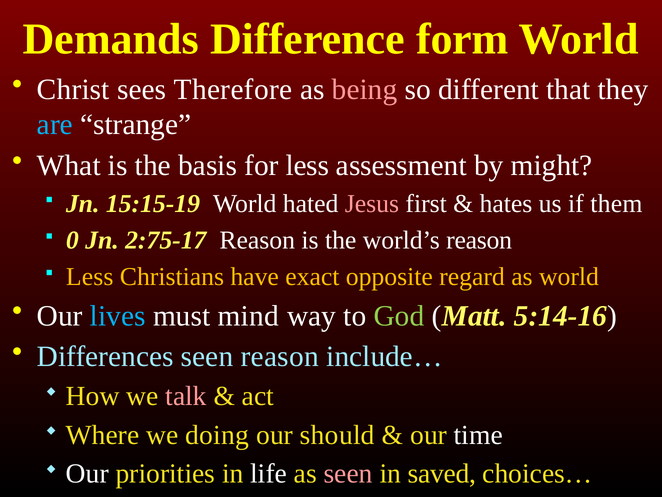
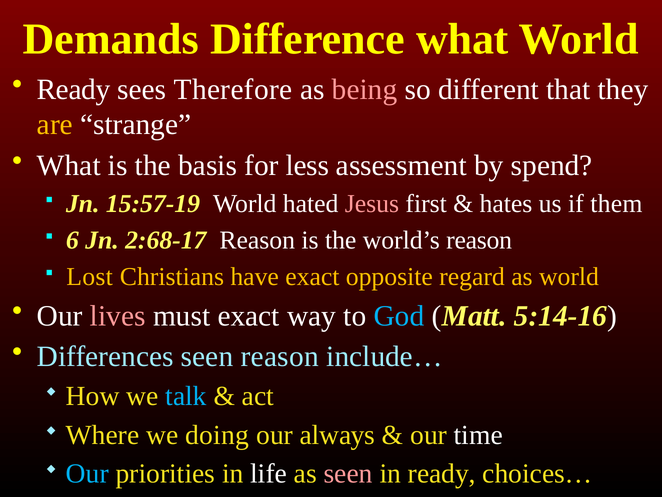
Difference form: form -> what (462, 39)
Christ: Christ -> Ready (74, 89)
are colour: light blue -> yellow (55, 125)
might: might -> spend (552, 165)
15:15-19: 15:15-19 -> 15:57-19 (153, 204)
0: 0 -> 6 (72, 240)
2:75-17: 2:75-17 -> 2:68-17 (166, 240)
Less: Less -> Lost (90, 277)
lives colour: light blue -> pink (118, 316)
must mind: mind -> exact (249, 316)
God colour: light green -> light blue (399, 316)
talk colour: pink -> light blue (186, 396)
should: should -> always (338, 435)
Our colour: white -> light blue (87, 473)
in saved: saved -> ready (442, 473)
